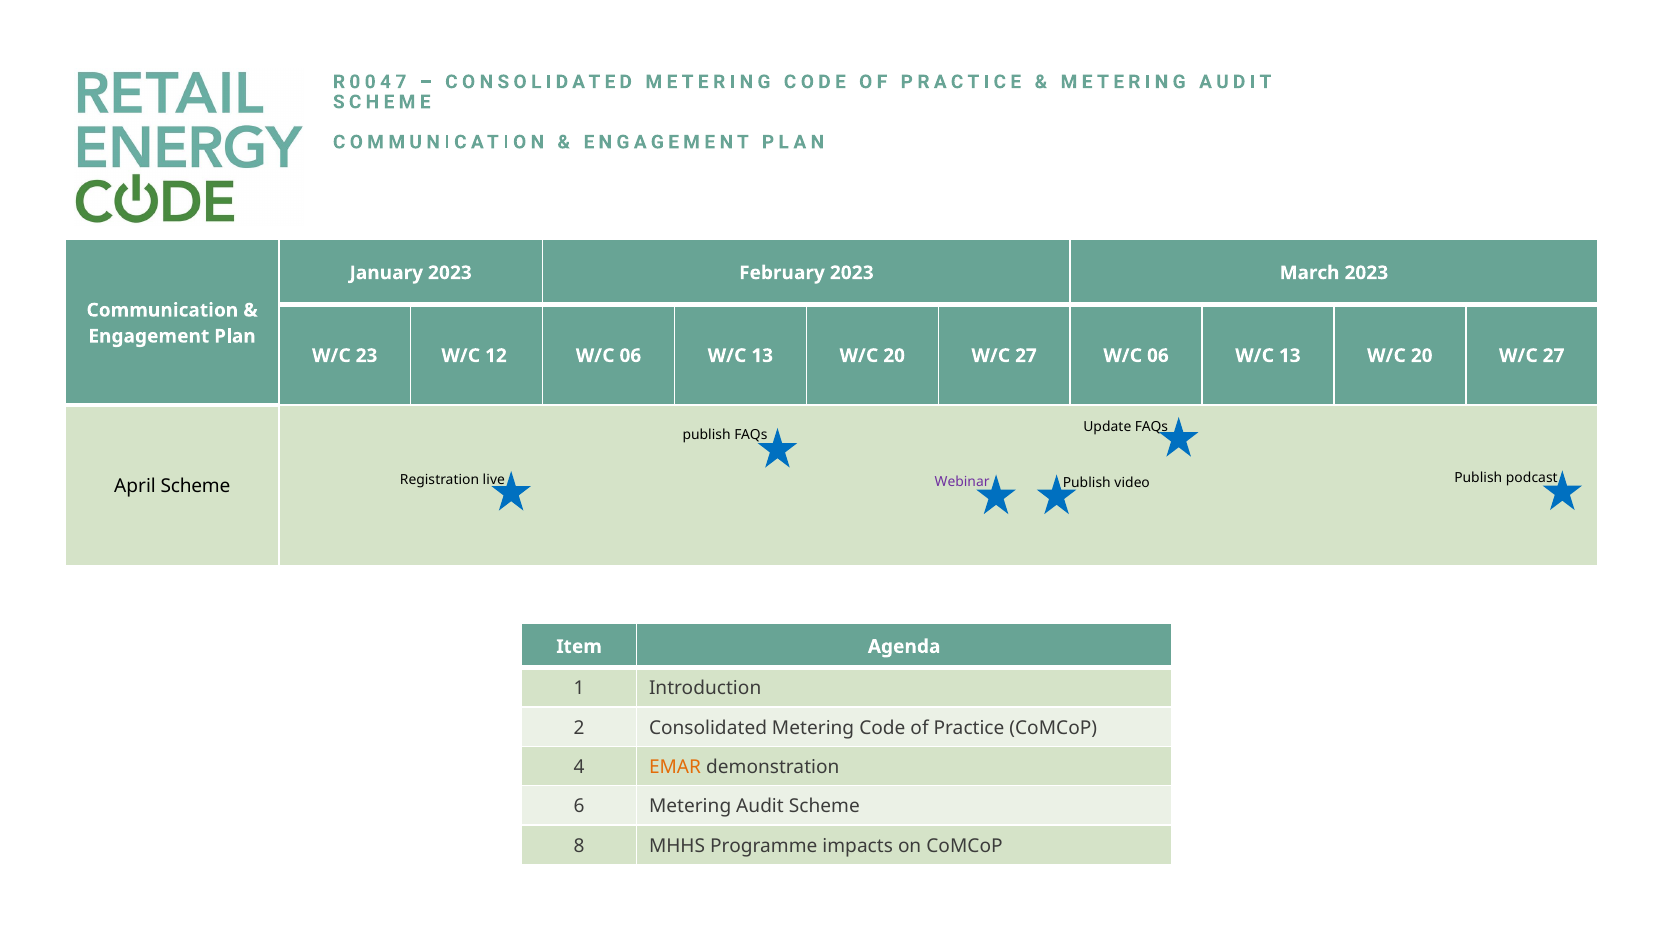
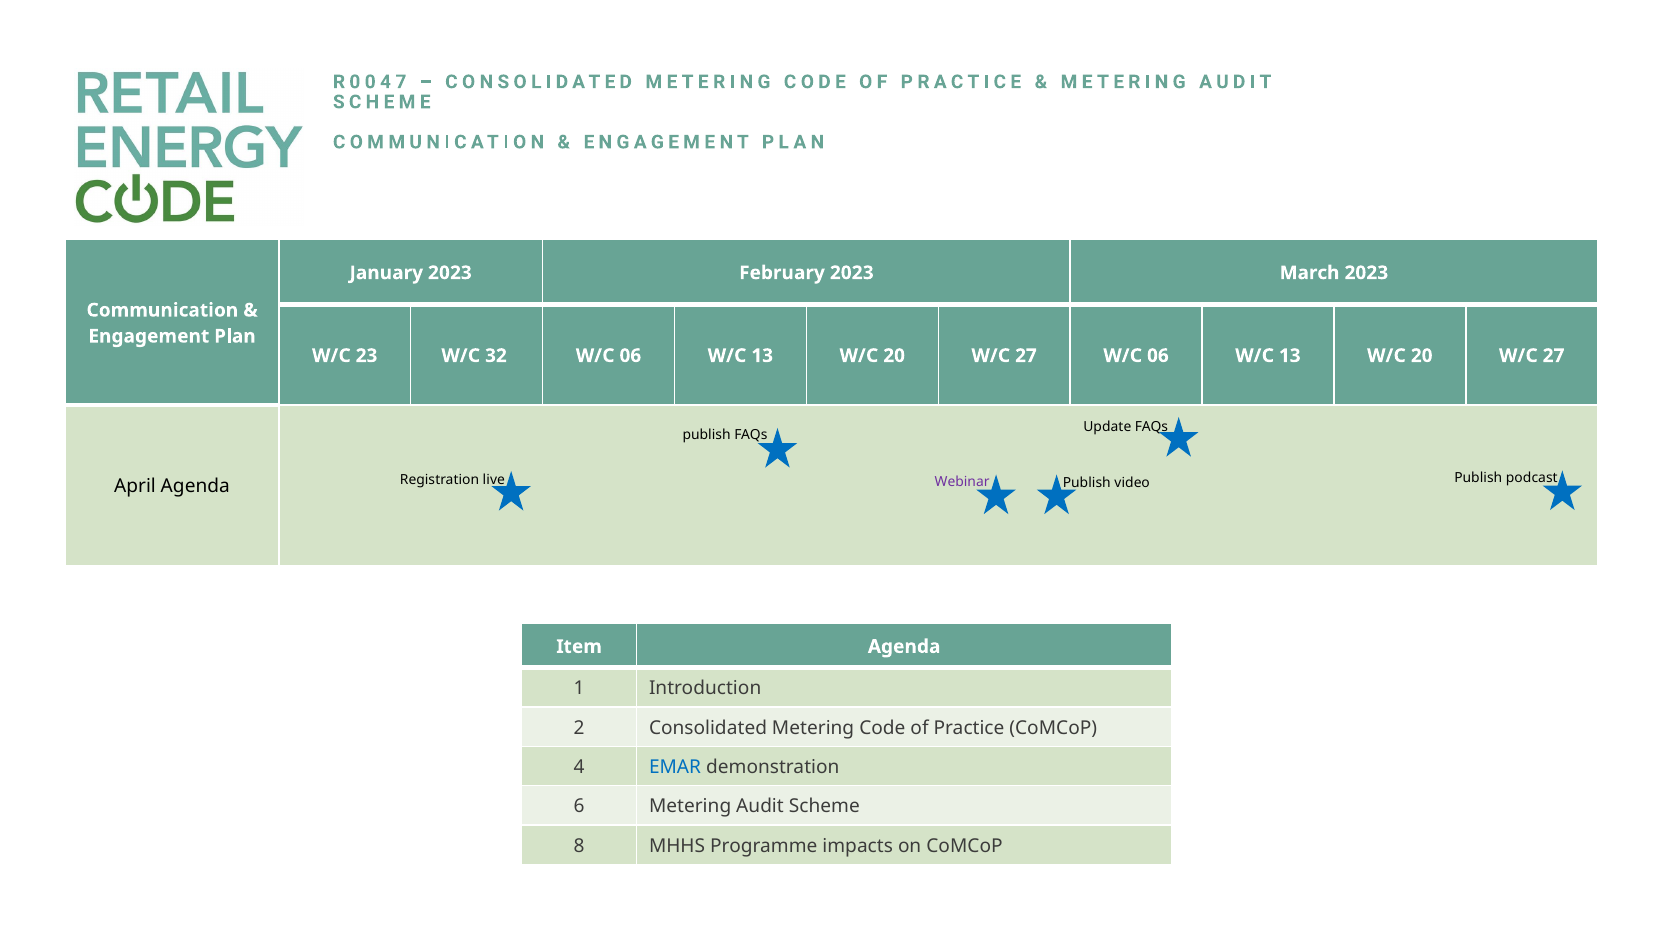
12: 12 -> 32 (496, 356)
April Scheme: Scheme -> Agenda (195, 487)
EMAR colour: orange -> blue (675, 767)
